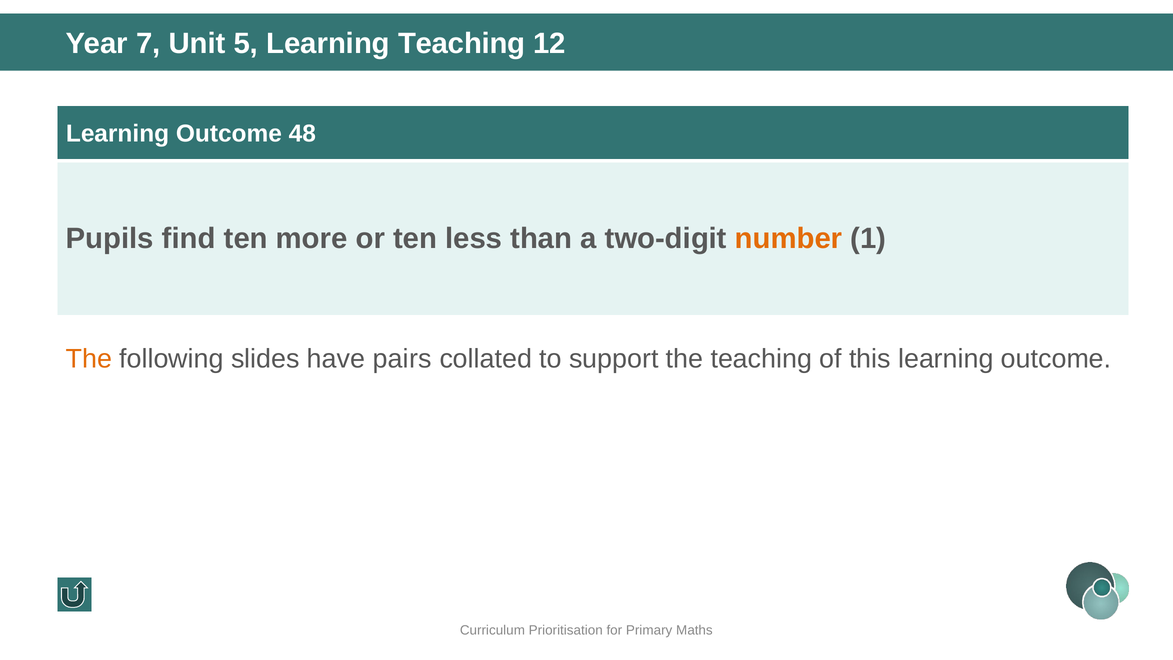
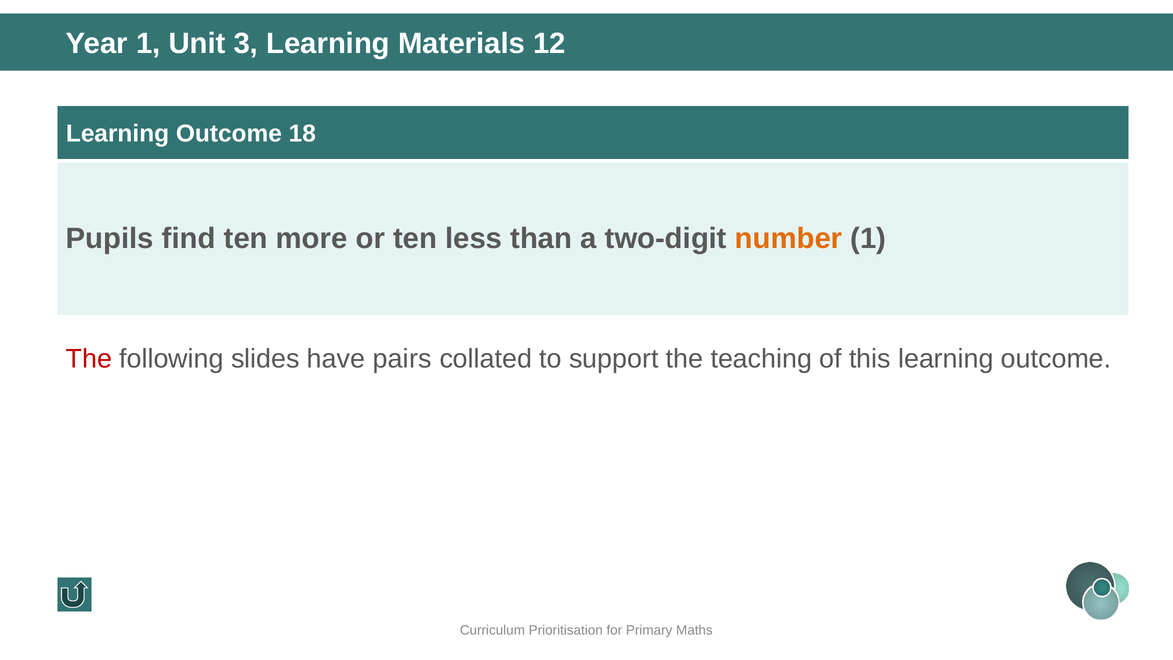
Year 7: 7 -> 1 (148, 44)
5: 5 -> 3 (246, 44)
Learning Teaching: Teaching -> Materials (462, 44)
48: 48 -> 18 (302, 134)
The colour: orange -> red (89, 359)
